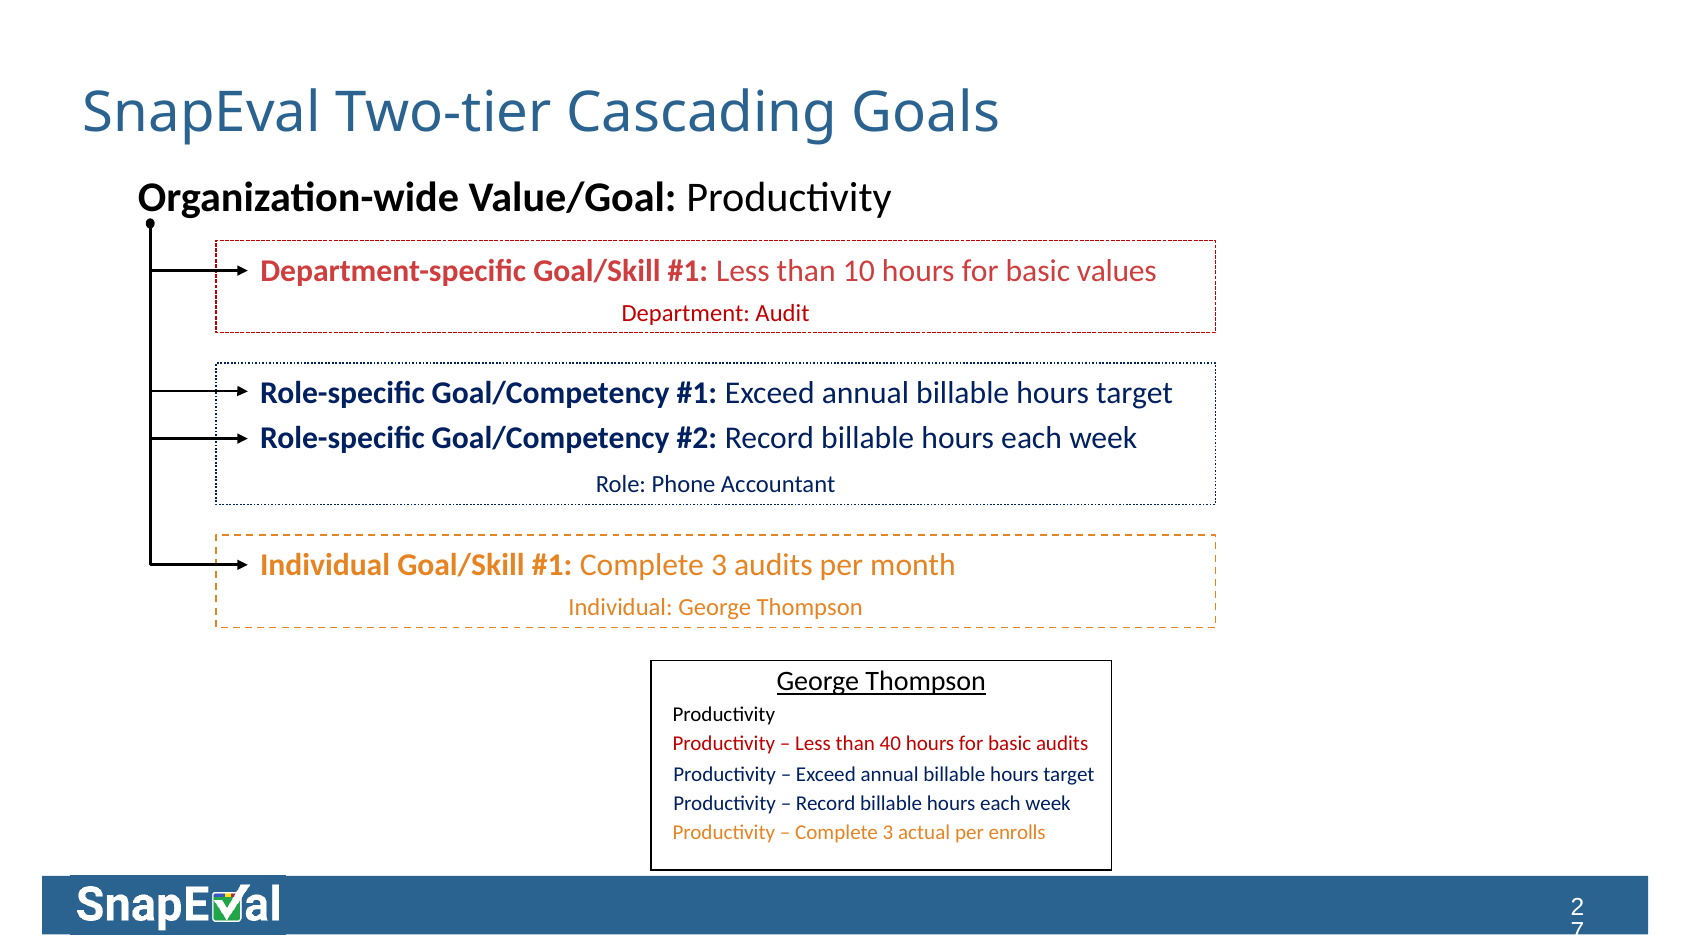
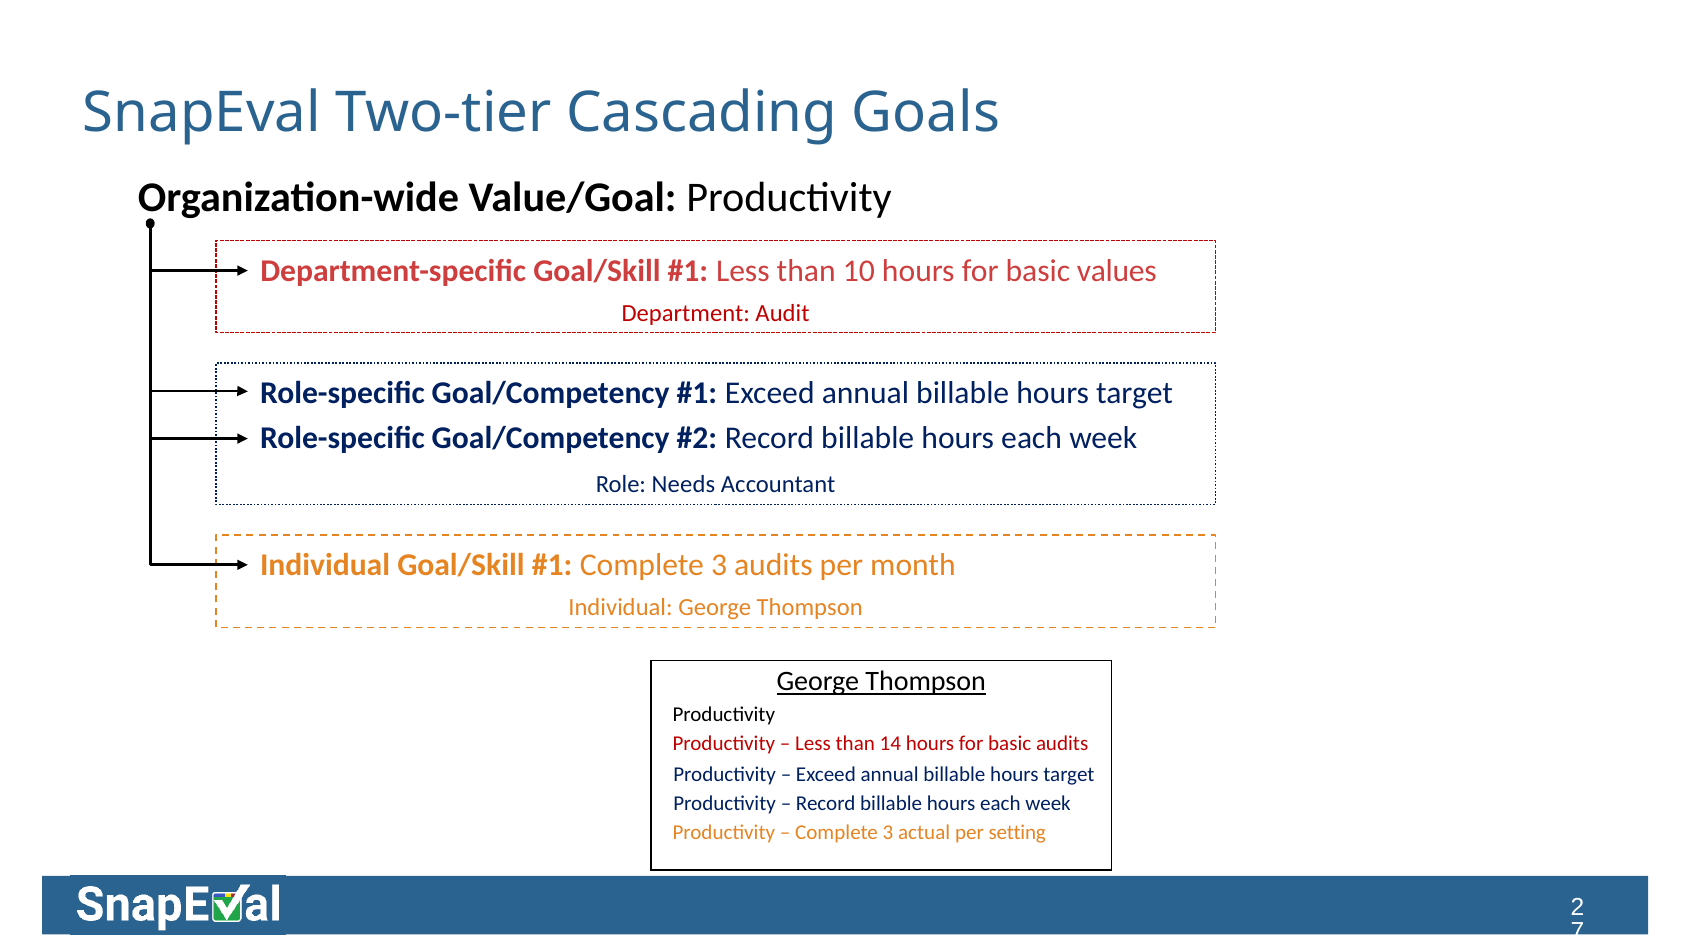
Phone: Phone -> Needs (683, 485)
40: 40 -> 14 (890, 744)
enrolls: enrolls -> setting (1017, 833)
